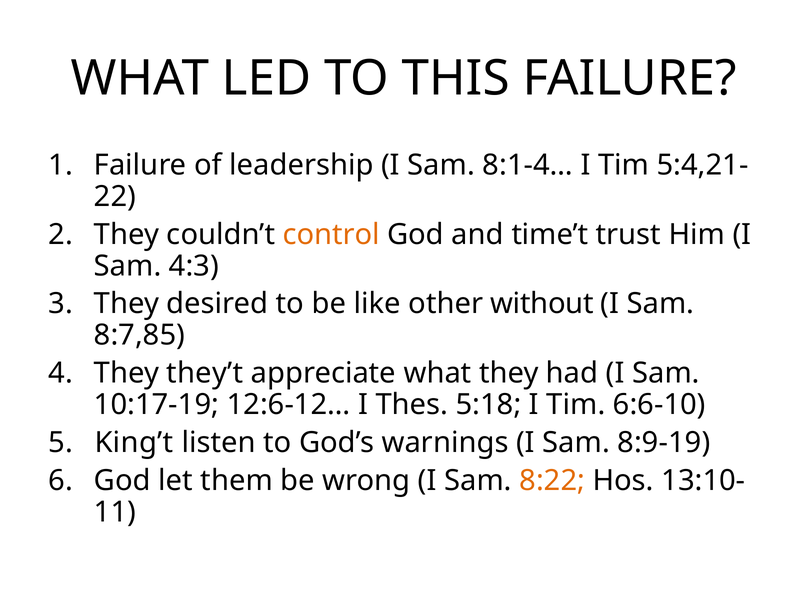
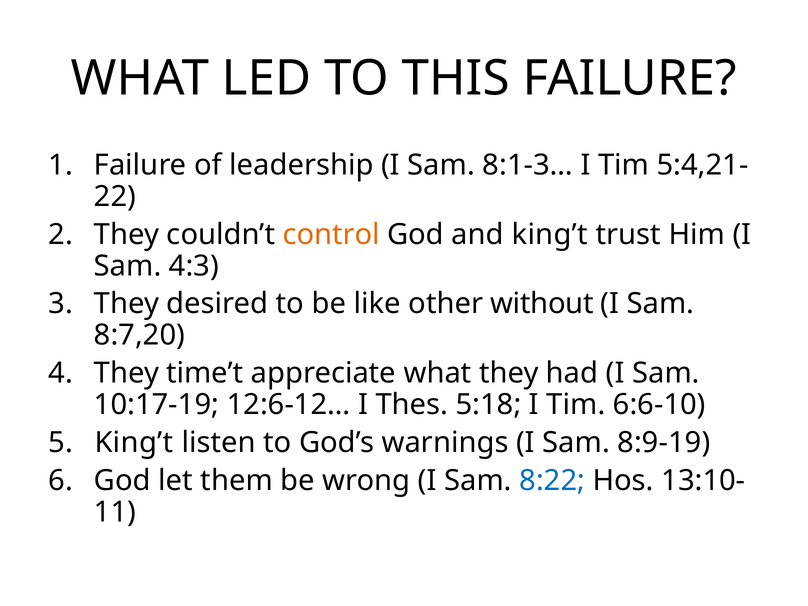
8:1-4…: 8:1-4… -> 8:1-3… (528, 165)
and time’t: time’t -> king’t (550, 234)
8:7,85: 8:7,85 -> 8:7,20 (139, 335)
they’t: they’t -> time’t (205, 373)
8:22 colour: orange -> blue (552, 481)
